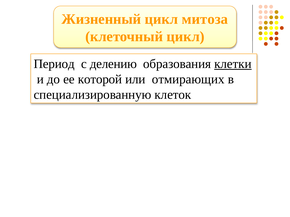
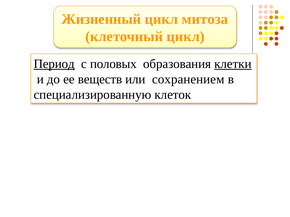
Период underline: none -> present (54, 64)
делению: делению -> половых (113, 64)
которой: которой -> веществ (100, 79)
отмирающих: отмирающих -> сохранением (188, 79)
